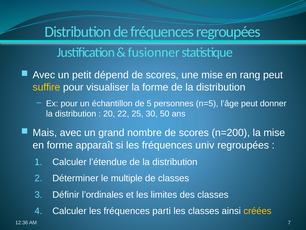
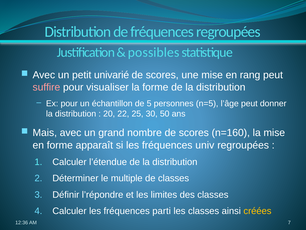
fusionner: fusionner -> possibles (154, 52)
dépend: dépend -> univarié (112, 75)
suffire colour: yellow -> pink (46, 87)
n=200: n=200 -> n=160 (231, 133)
l’ordinales: l’ordinales -> l’répondre (103, 194)
